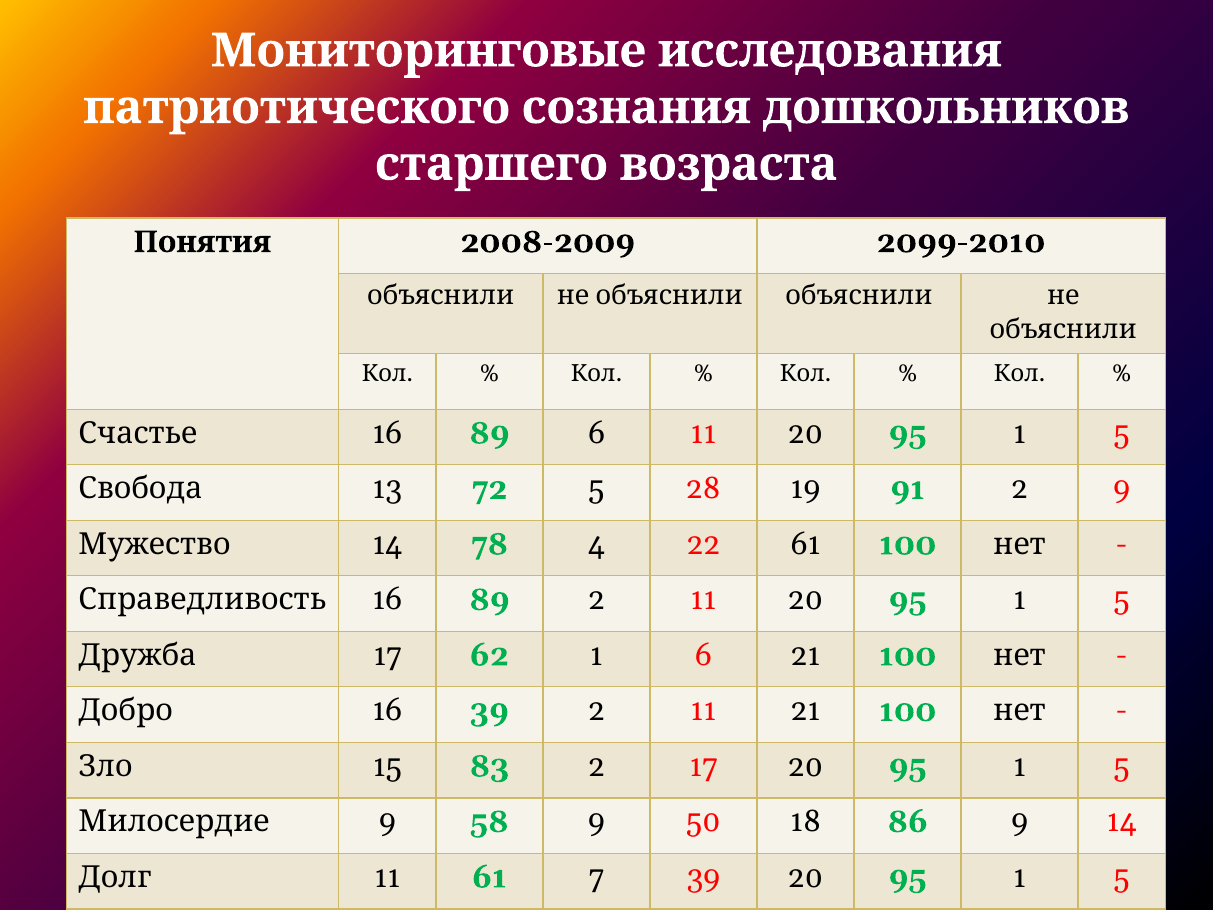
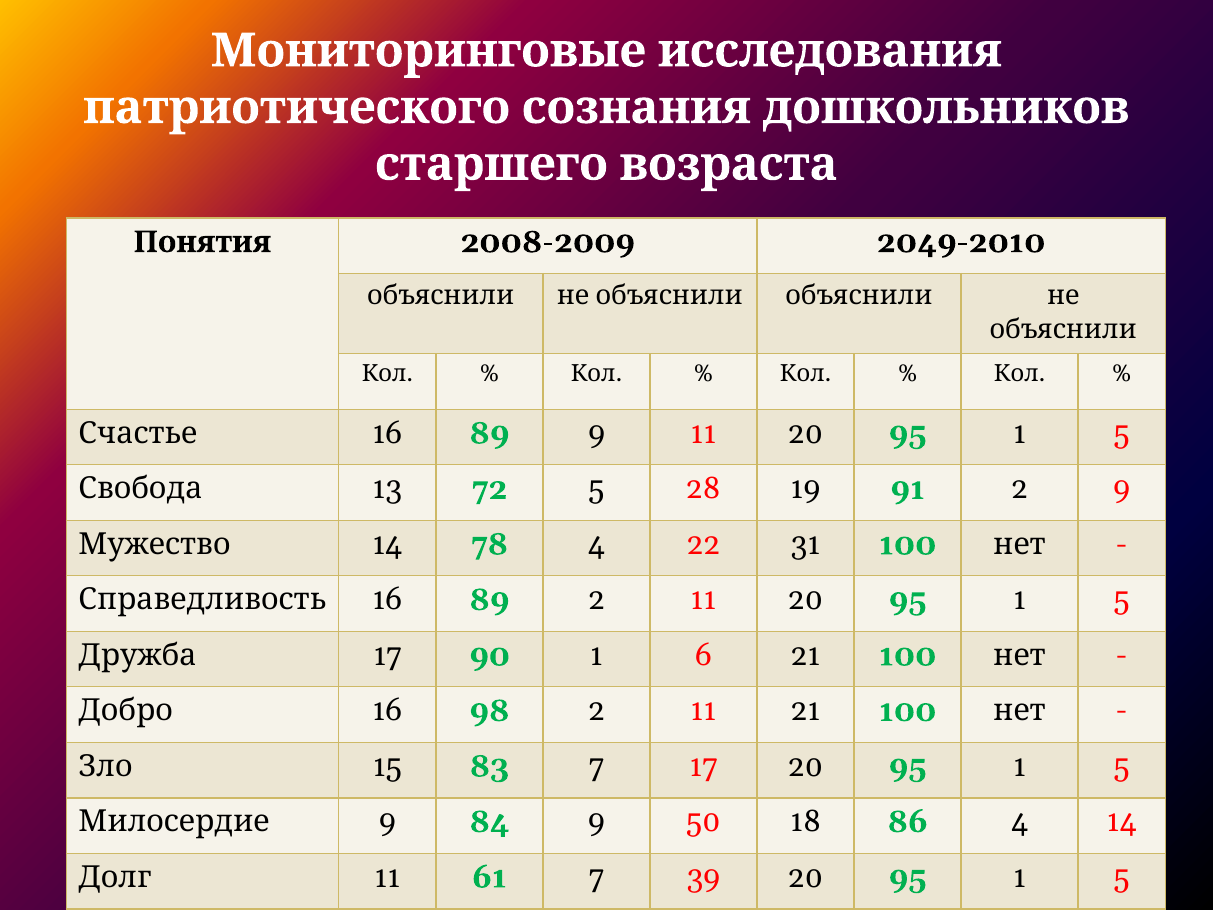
2099-2010: 2099-2010 -> 2049-2010 (961, 242)
89 6: 6 -> 9 (597, 433)
22 61: 61 -> 31 (805, 544)
62: 62 -> 90 (490, 655)
16 39: 39 -> 98 (490, 711)
83 2: 2 -> 7 (596, 766)
58: 58 -> 84 (490, 822)
86 9: 9 -> 4 (1020, 822)
